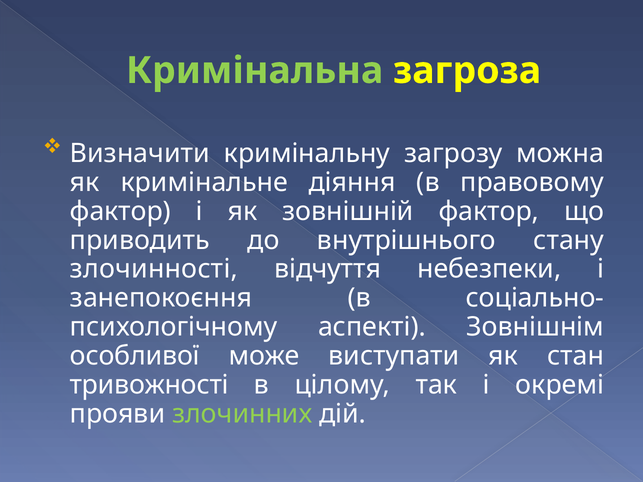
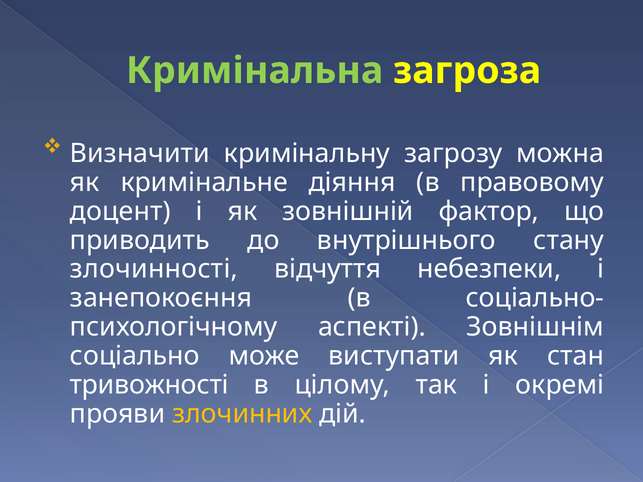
фактор: фактор -> доцент (120, 211)
особливої: особливої -> соціально (135, 356)
злочинних colour: light green -> yellow (242, 414)
